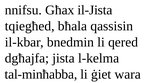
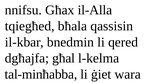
il-Jista: il-Jista -> il-Alla (95, 10)
jista: jista -> għal (64, 58)
